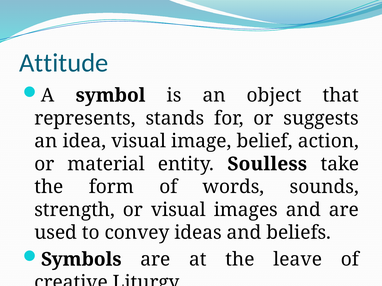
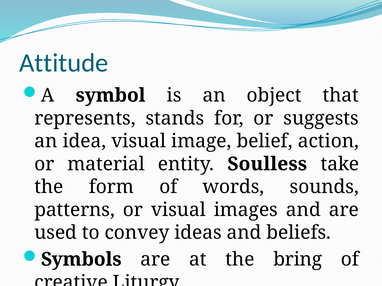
strength: strength -> patterns (75, 210)
leave: leave -> bring (298, 260)
